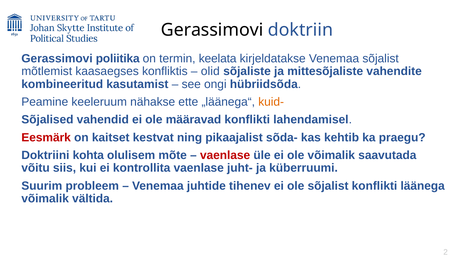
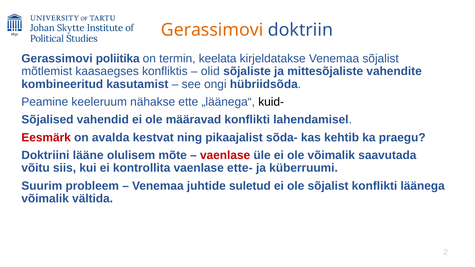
Gerassimovi colour: black -> orange (212, 30)
kuid- colour: orange -> black (271, 102)
kaitset: kaitset -> avalda (111, 138)
kohta: kohta -> lääne (88, 155)
juht-: juht- -> ette- (240, 168)
tihenev: tihenev -> suletud (250, 186)
